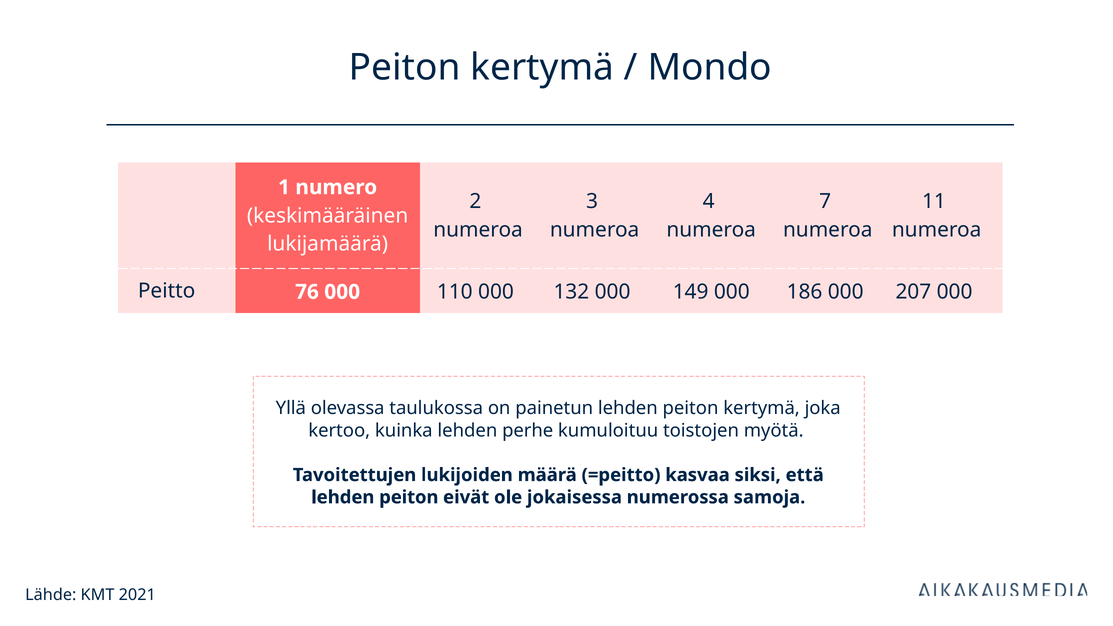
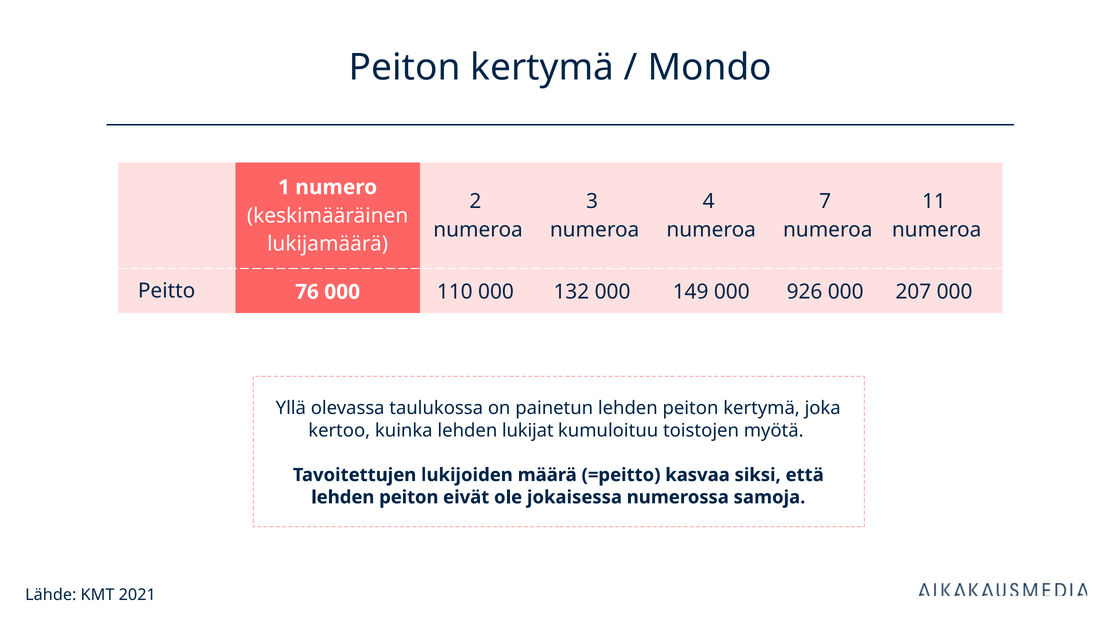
186: 186 -> 926 (805, 292)
perhe: perhe -> lukijat (528, 431)
